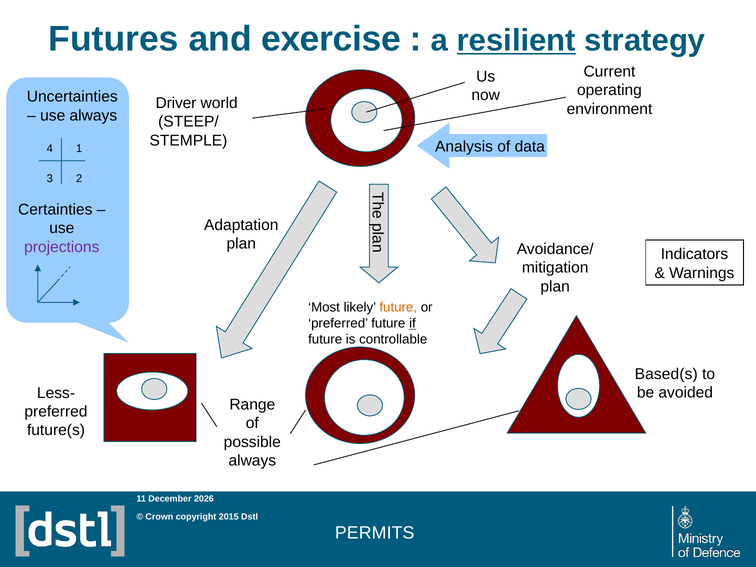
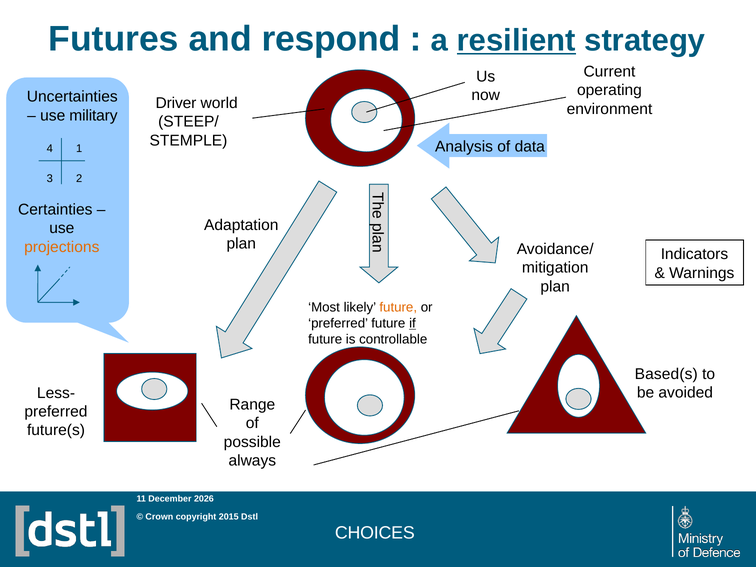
exercise: exercise -> respond (331, 39)
use always: always -> military (93, 115)
projections colour: purple -> orange (62, 247)
PERMITS: PERMITS -> CHOICES (375, 533)
